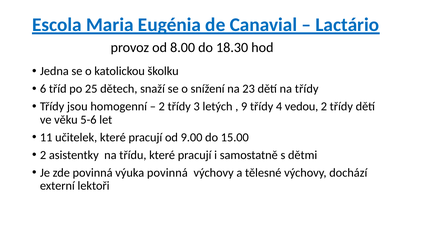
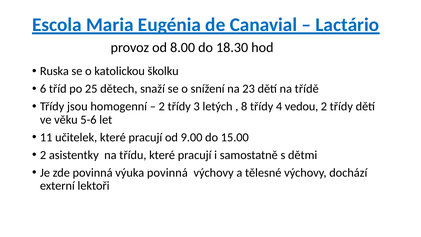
Jedna: Jedna -> Ruska (54, 71)
na třídy: třídy -> třídě (307, 89)
9: 9 -> 8 (244, 106)
